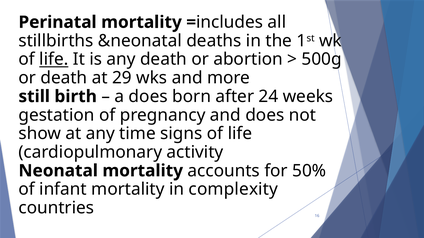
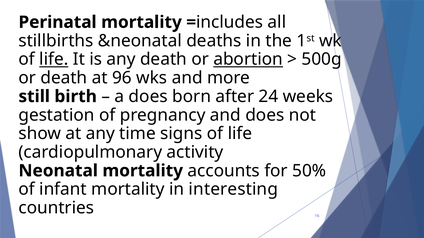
abortion underline: none -> present (248, 59)
29: 29 -> 96 (122, 78)
complexity: complexity -> interesting (233, 190)
